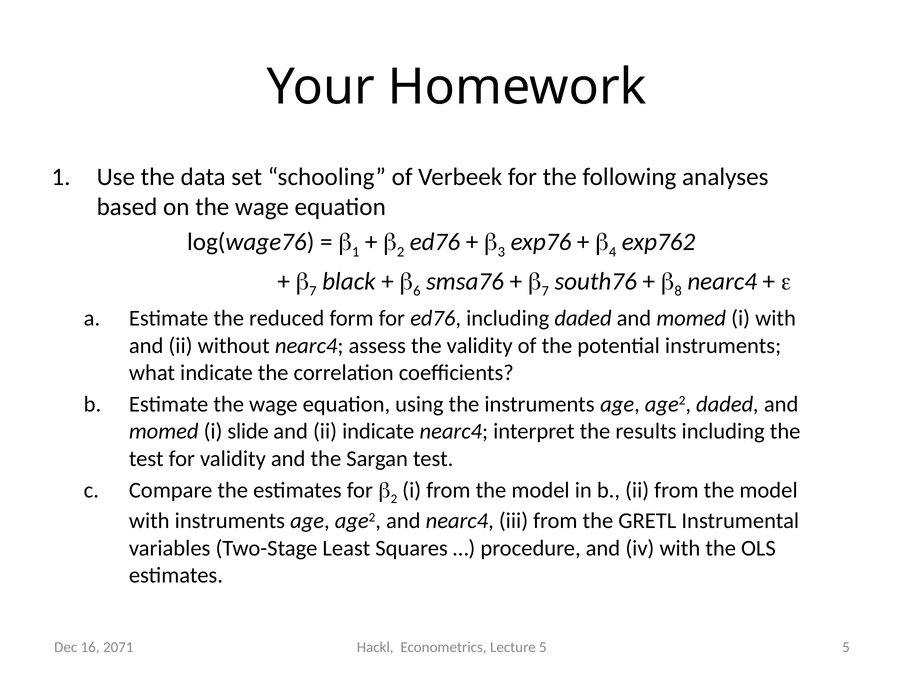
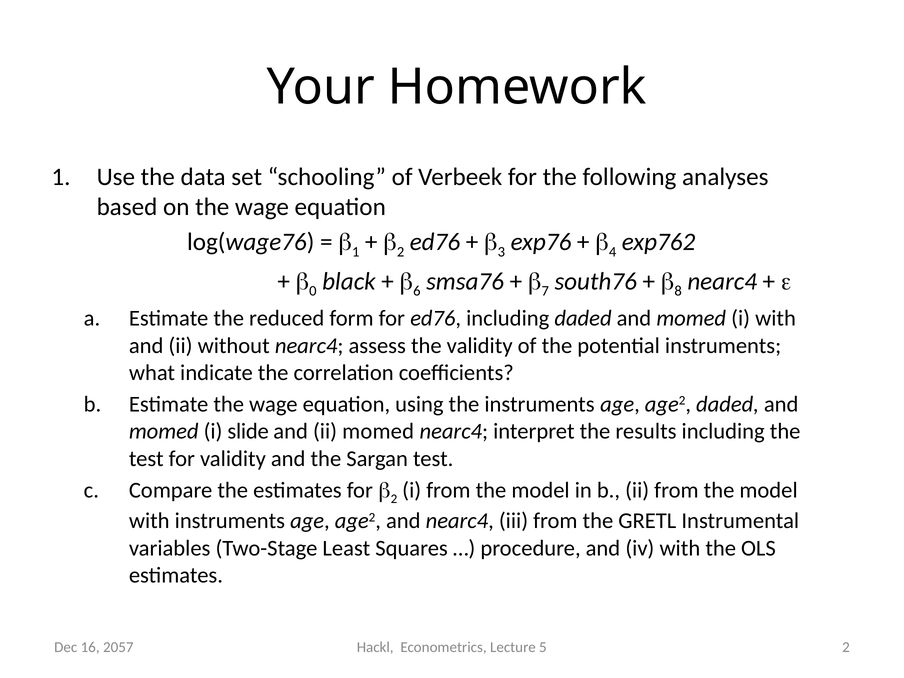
7: 7 -> 0 (313, 291)
ii indicate: indicate -> momed (378, 431)
2071: 2071 -> 2057 (118, 647)
5 5: 5 -> 2 (846, 647)
